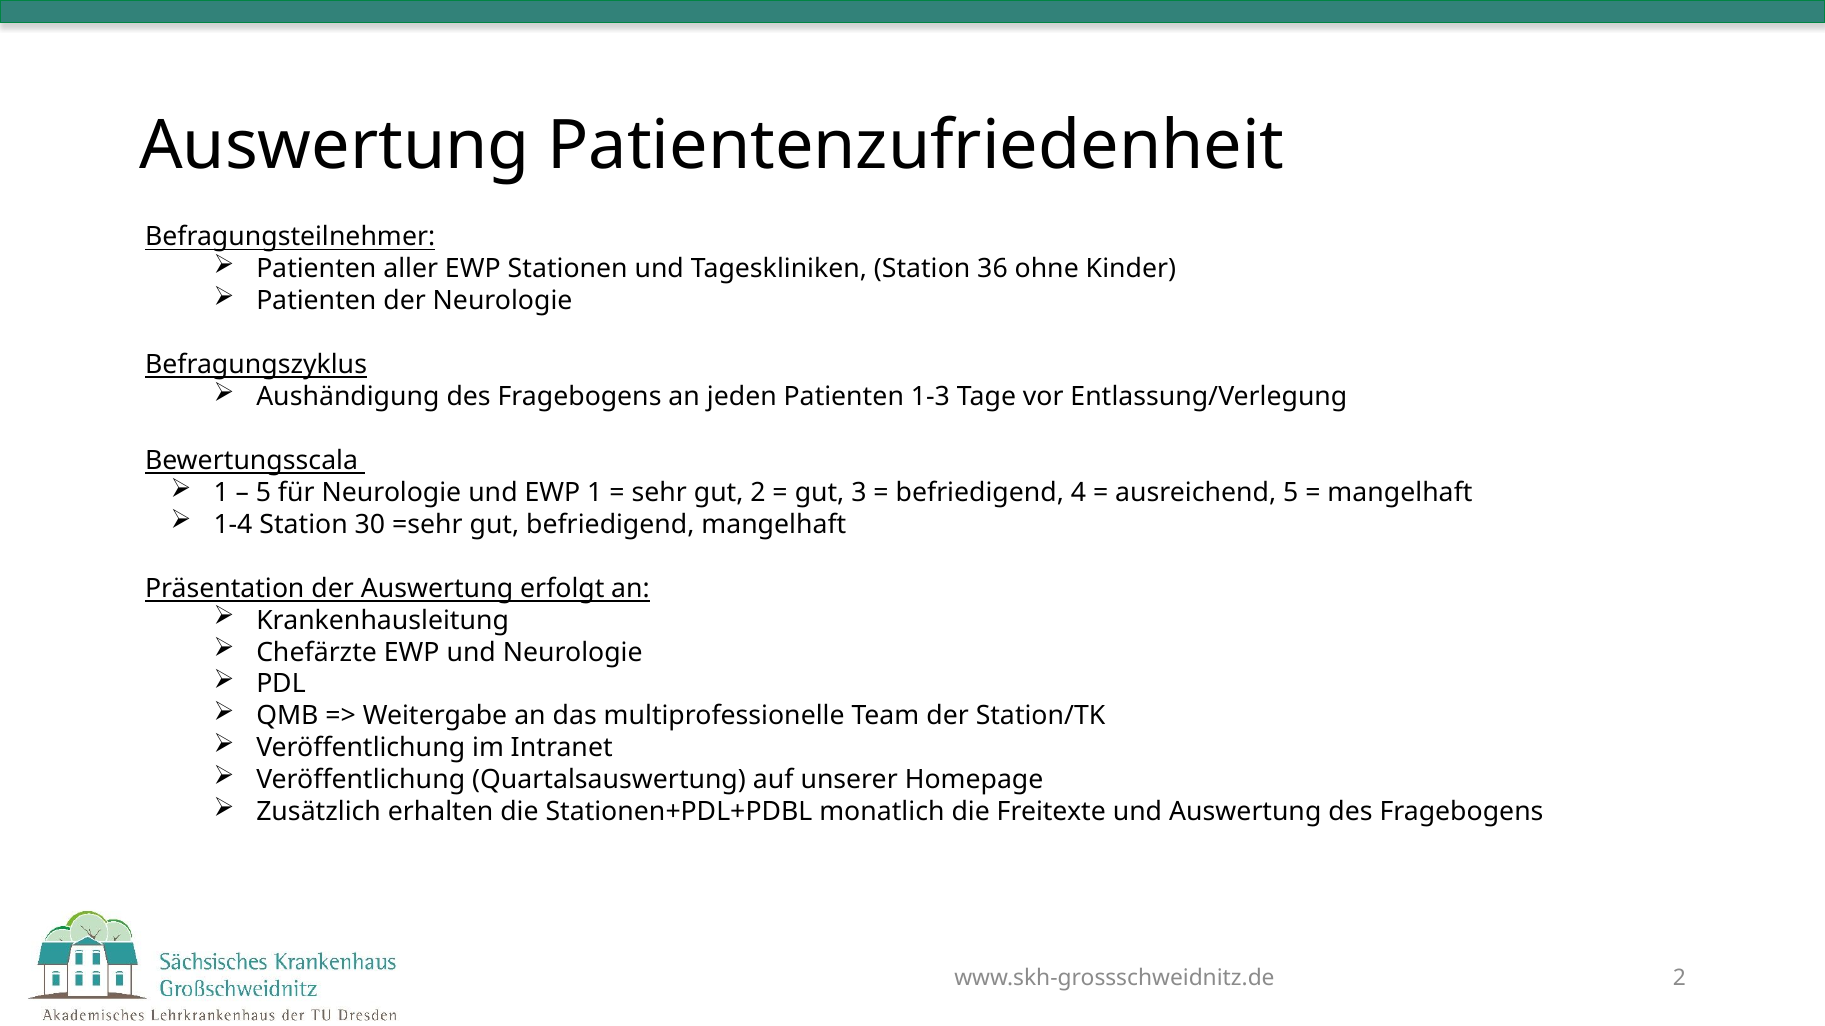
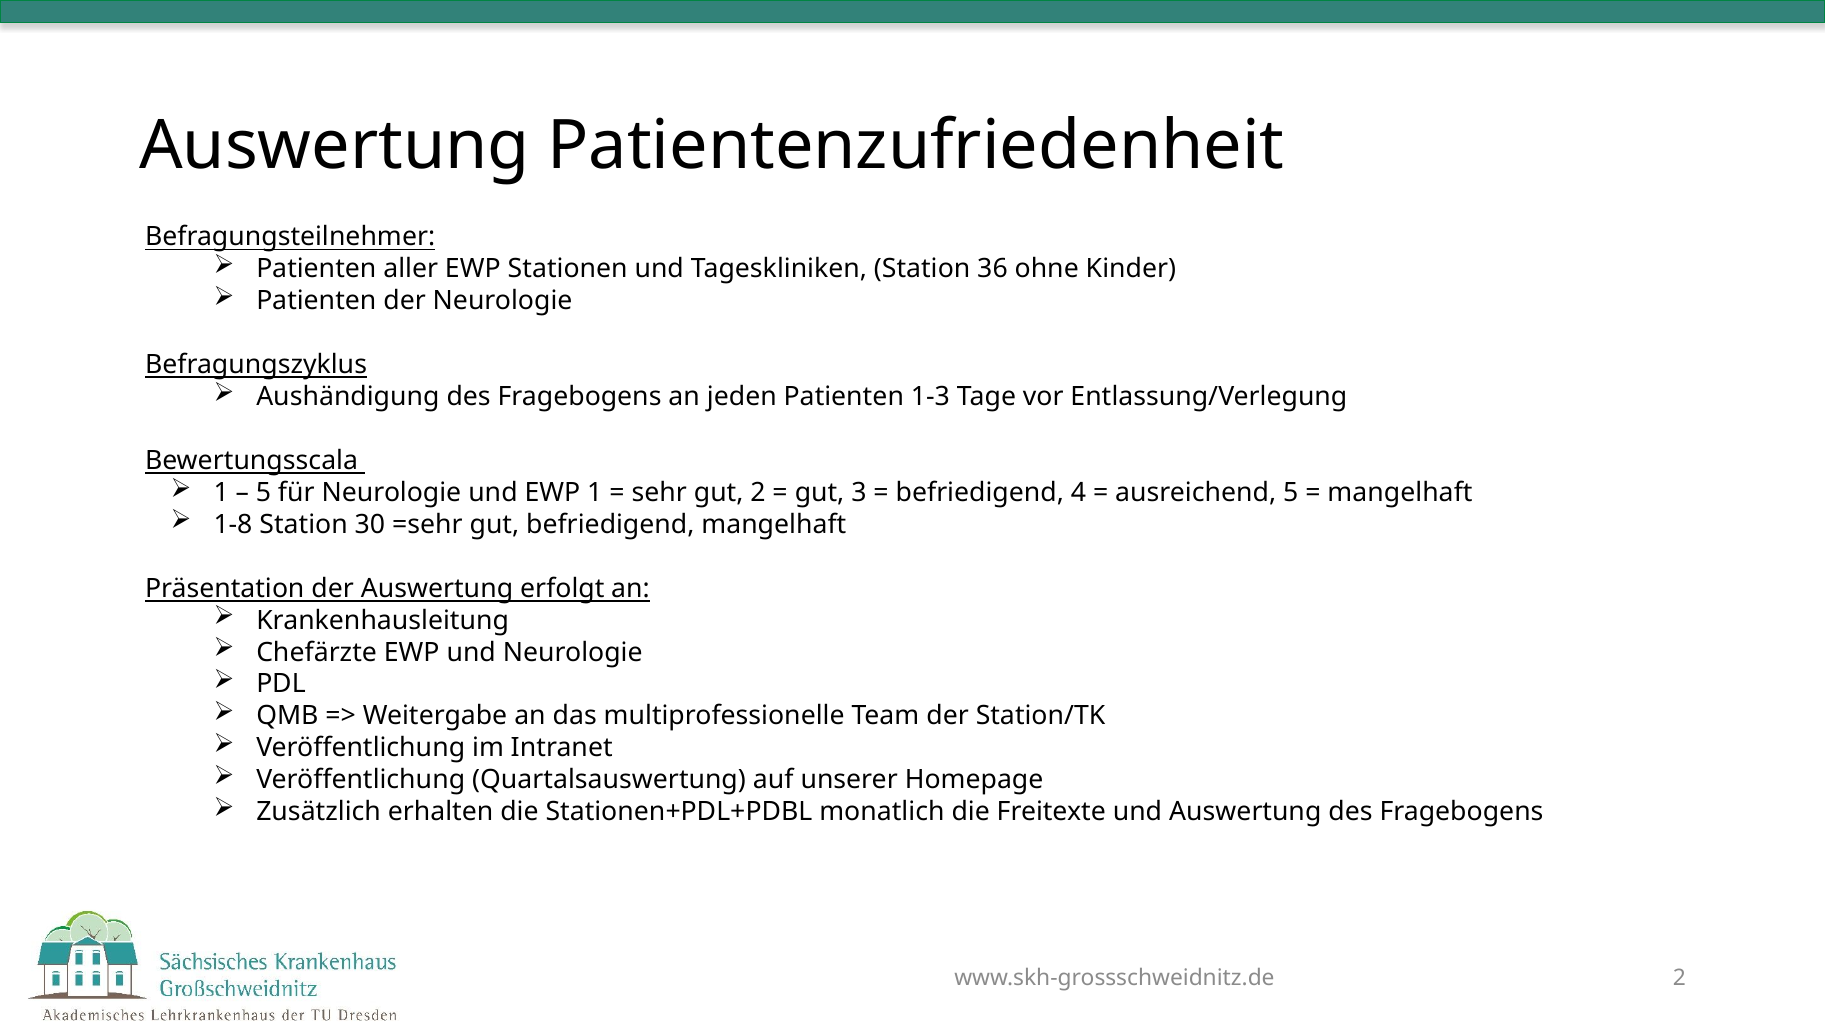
1-4: 1-4 -> 1-8 (233, 525)
